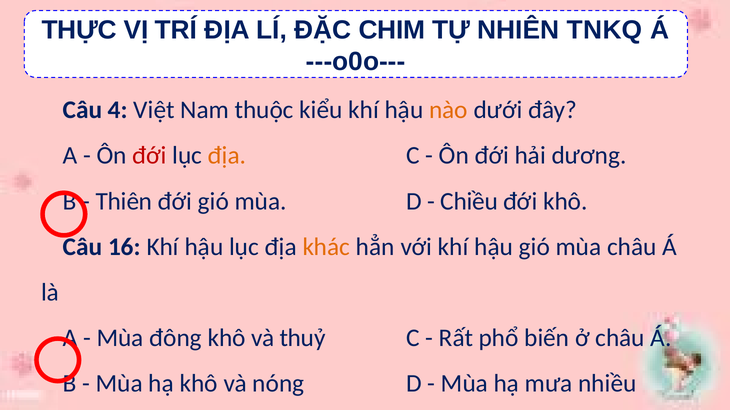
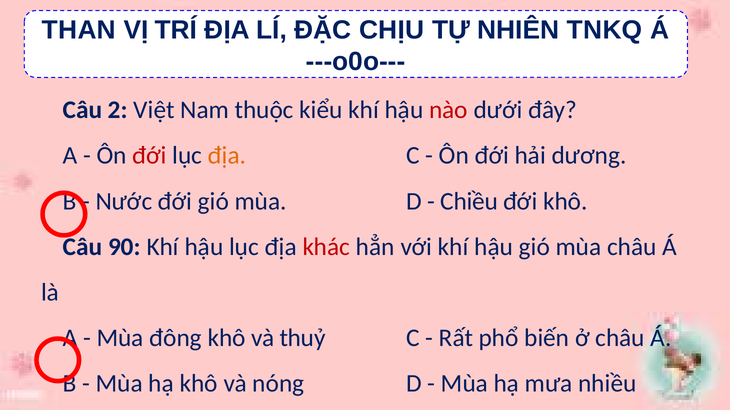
THỰC: THỰC -> THAN (79, 30)
CHIM: CHIM -> CHỊU (392, 30)
4: 4 -> 2 (118, 110)
nào colour: orange -> red (448, 110)
Thiên: Thiên -> Nước (124, 201)
16: 16 -> 90 (124, 247)
khác colour: orange -> red (326, 247)
